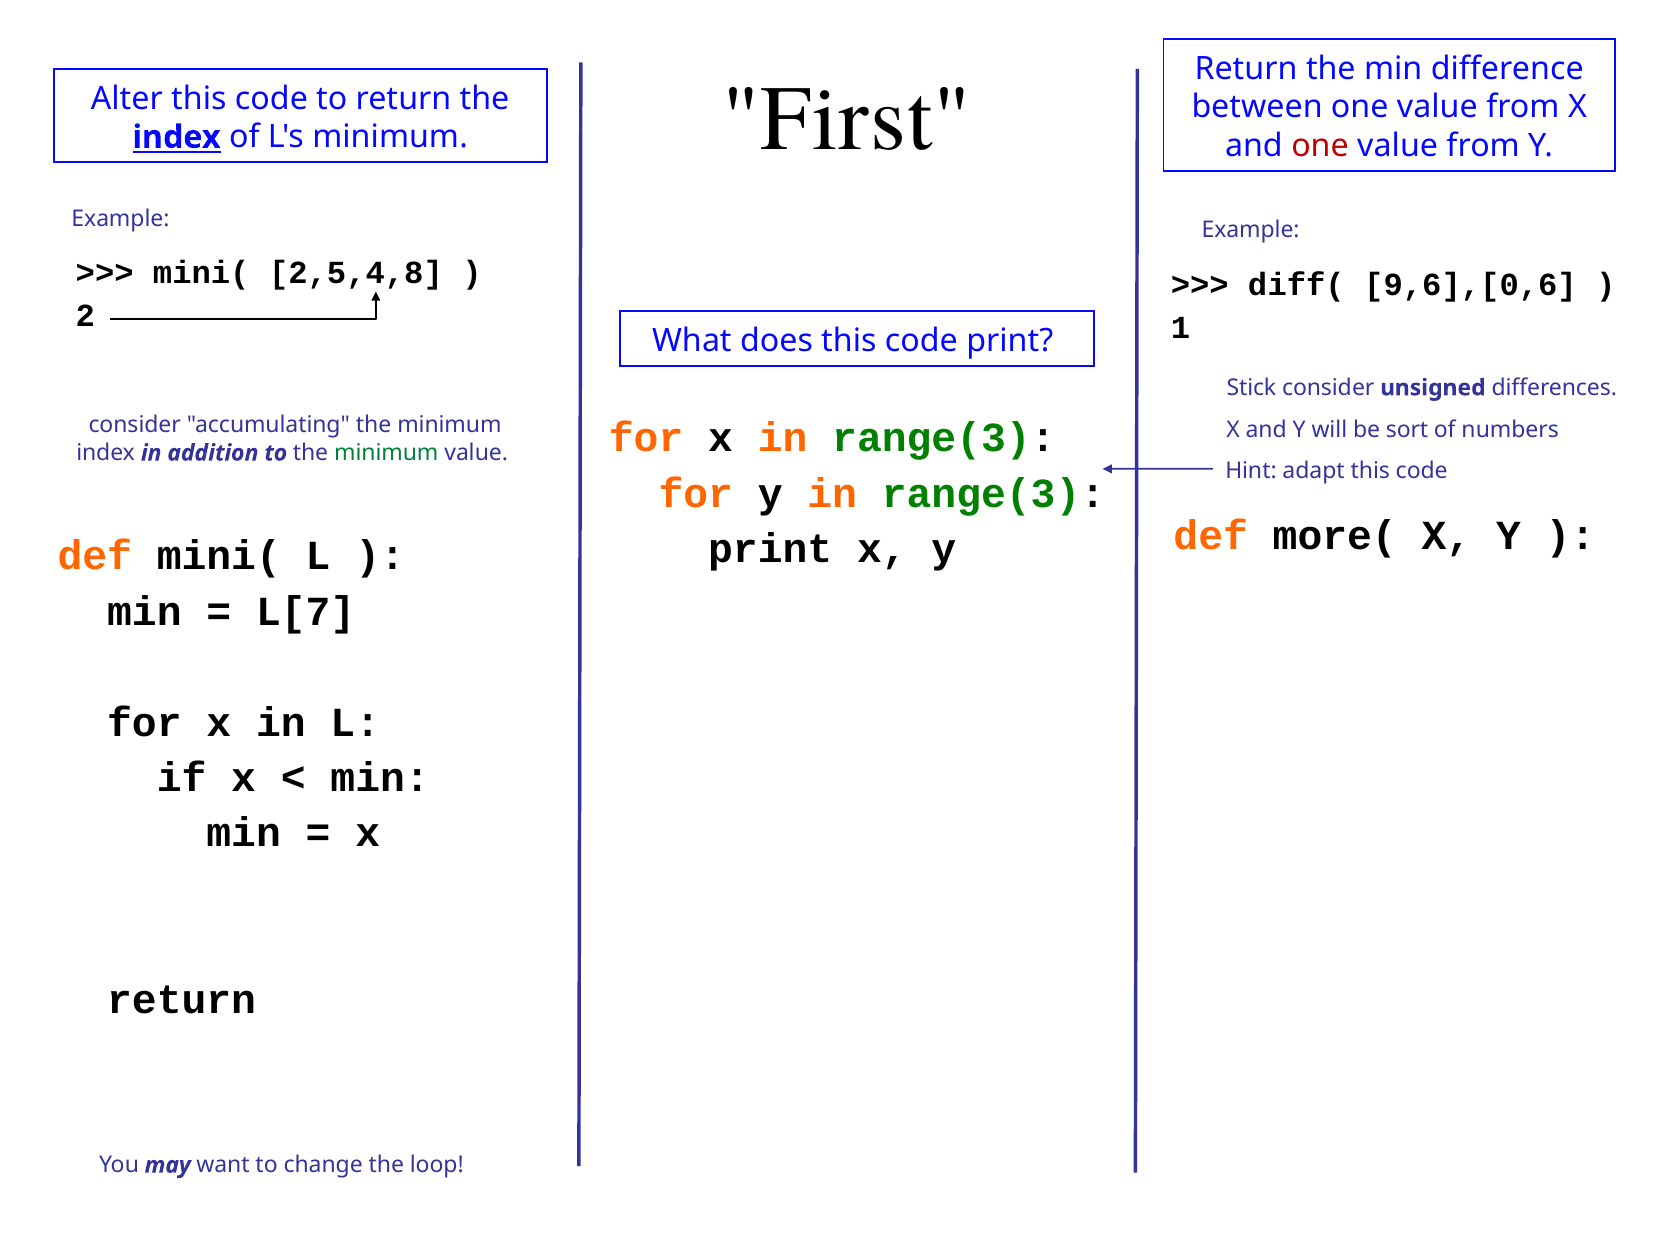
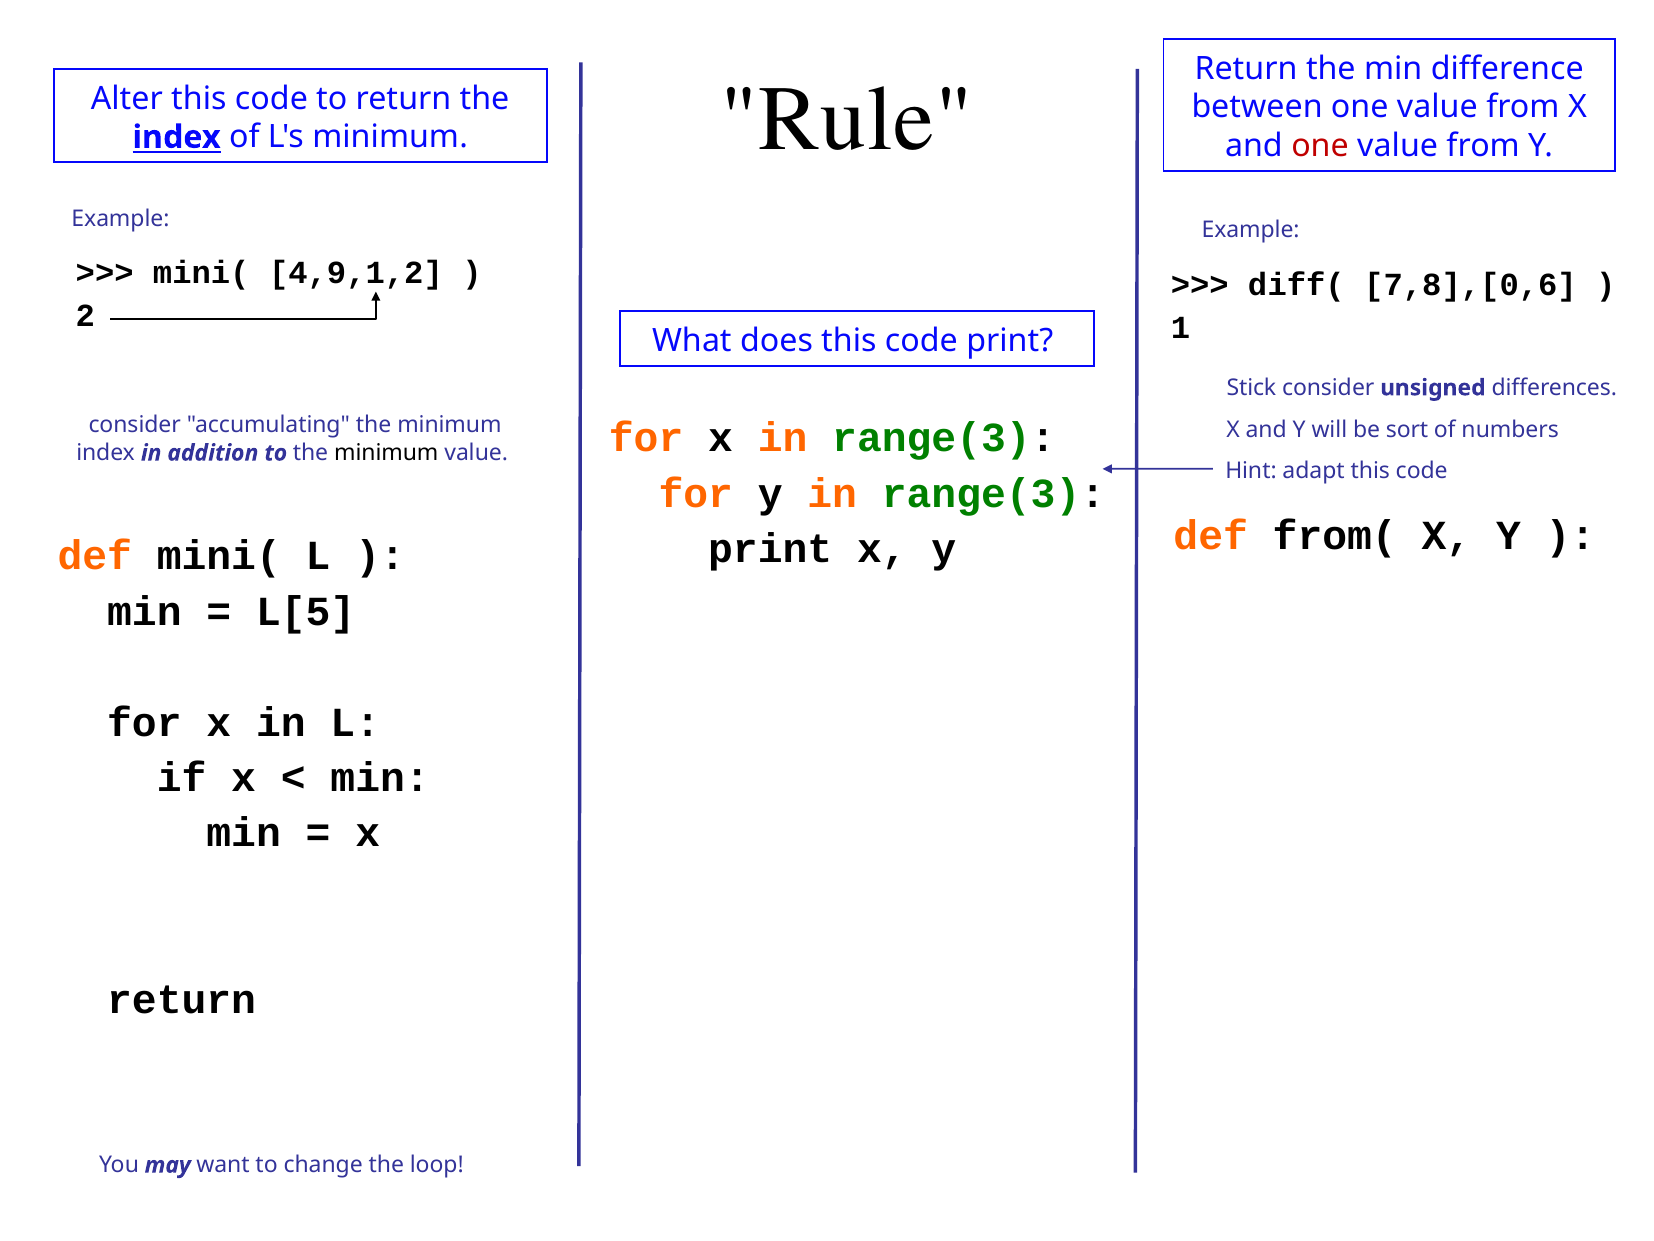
First: First -> Rule (847, 119)
2,5,4,8: 2,5,4,8 -> 4,9,1,2 (356, 273)
9,6],[0,6: 9,6],[0,6 -> 7,8],[0,6 (1471, 285)
minimum colour: green -> black (386, 453)
more(: more( -> from( (1335, 536)
L[7: L[7 -> L[5 (306, 611)
